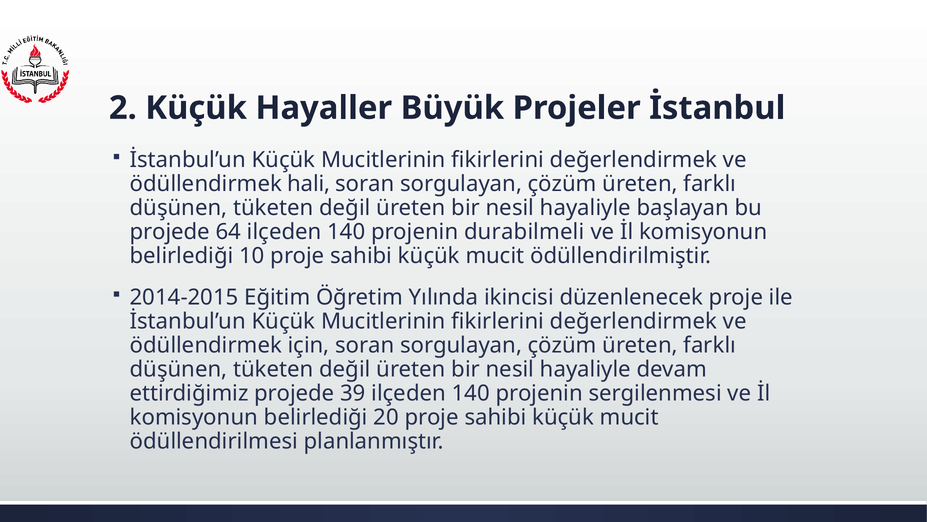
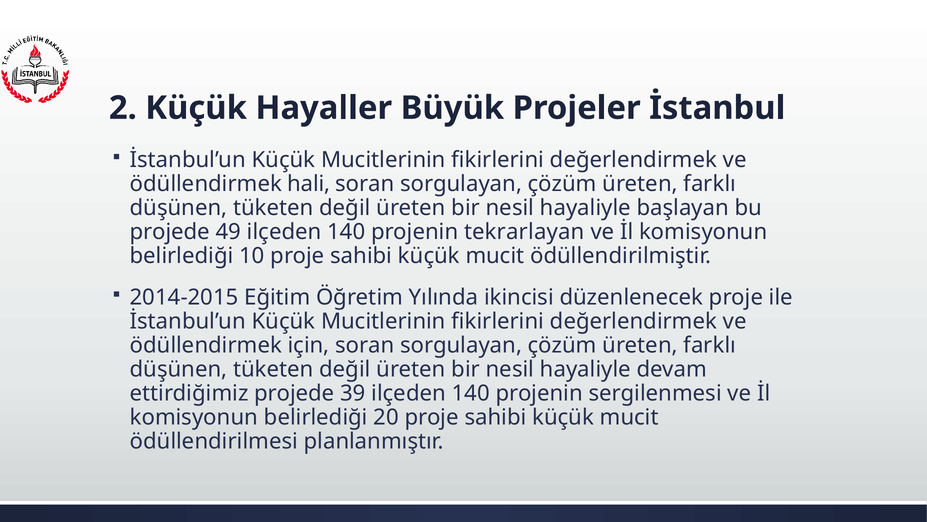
64: 64 -> 49 (228, 232)
durabilmeli: durabilmeli -> tekrarlayan (524, 232)
